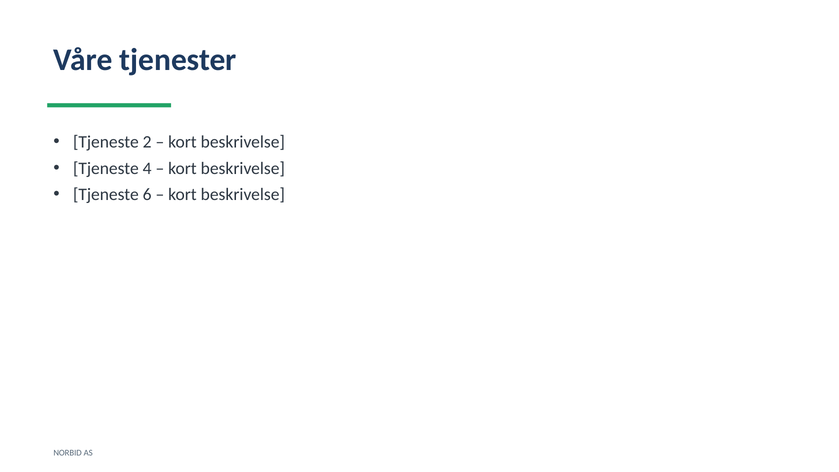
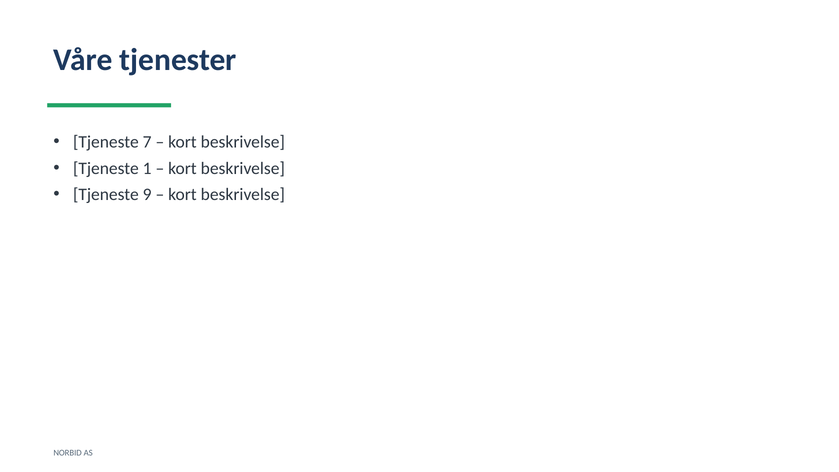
2: 2 -> 7 (147, 142)
4: 4 -> 1 (147, 168)
6: 6 -> 9 (147, 195)
